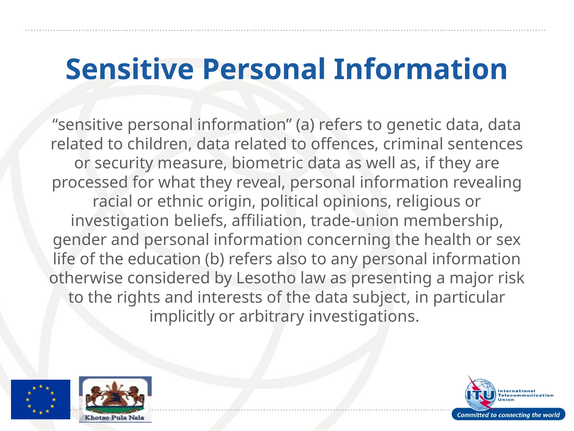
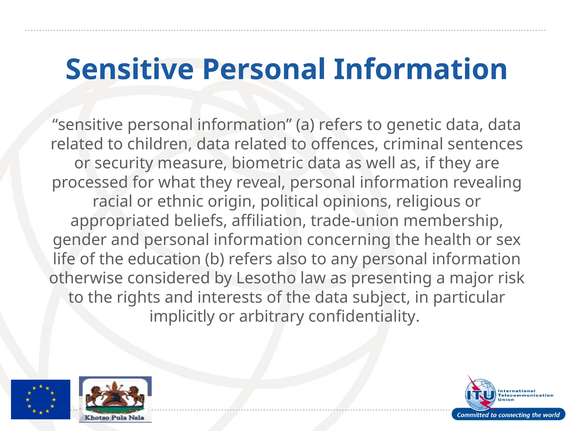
investigation: investigation -> appropriated (120, 221)
investigations: investigations -> confidentiality (364, 316)
